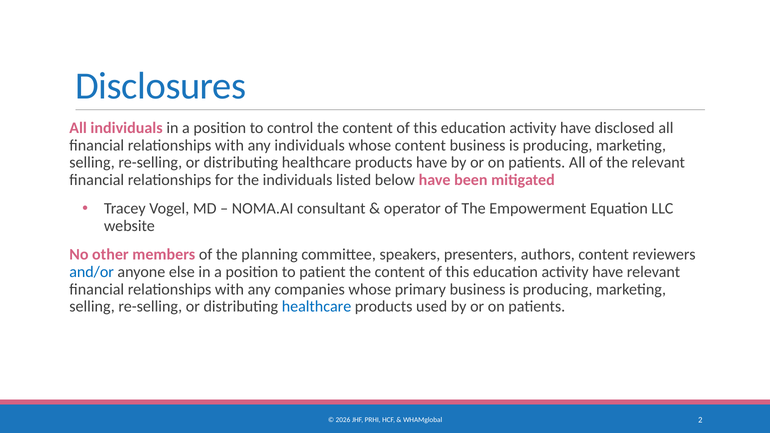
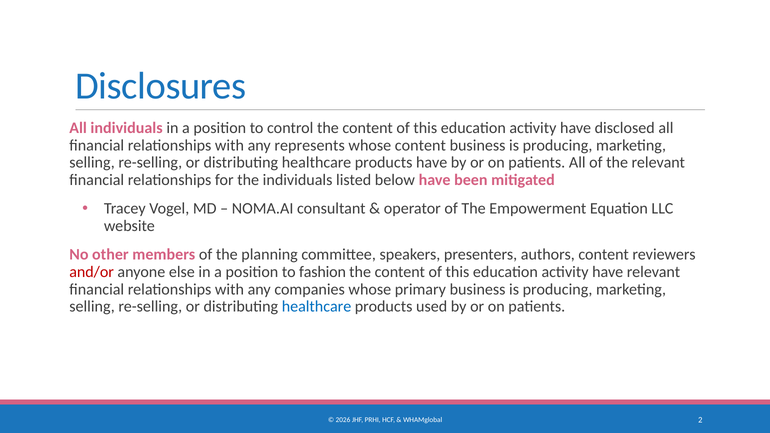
any individuals: individuals -> represents (310, 145)
and/or colour: blue -> red (92, 272)
patient: patient -> fashion (322, 272)
